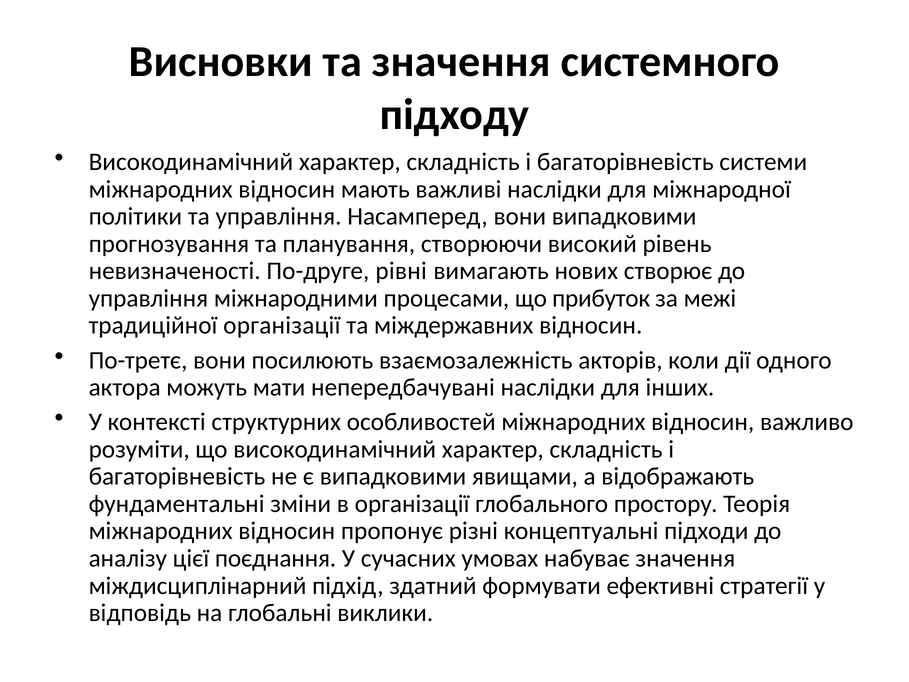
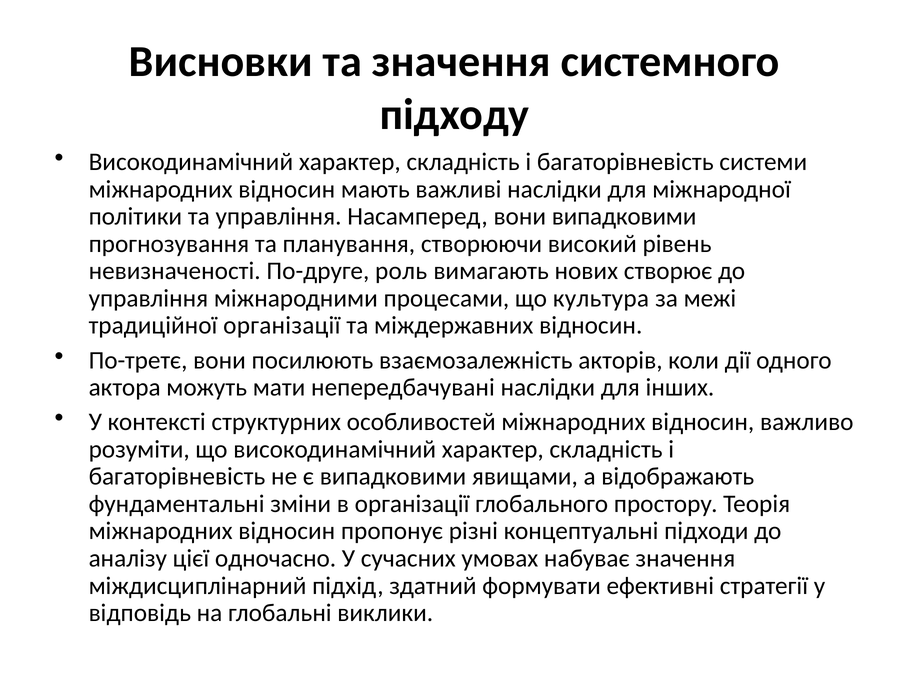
рівні: рівні -> роль (401, 271)
прибуток: прибуток -> культура (601, 298)
поєднання: поєднання -> одночасно (276, 558)
